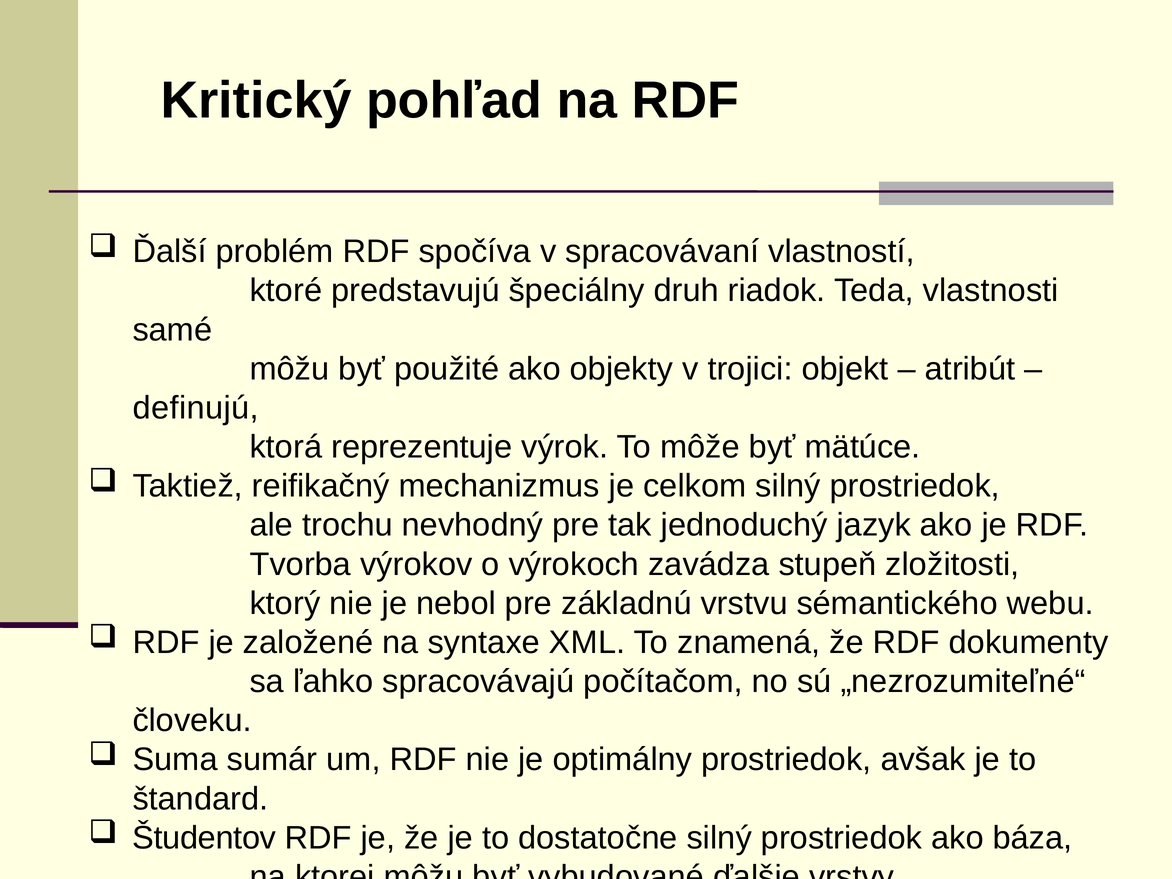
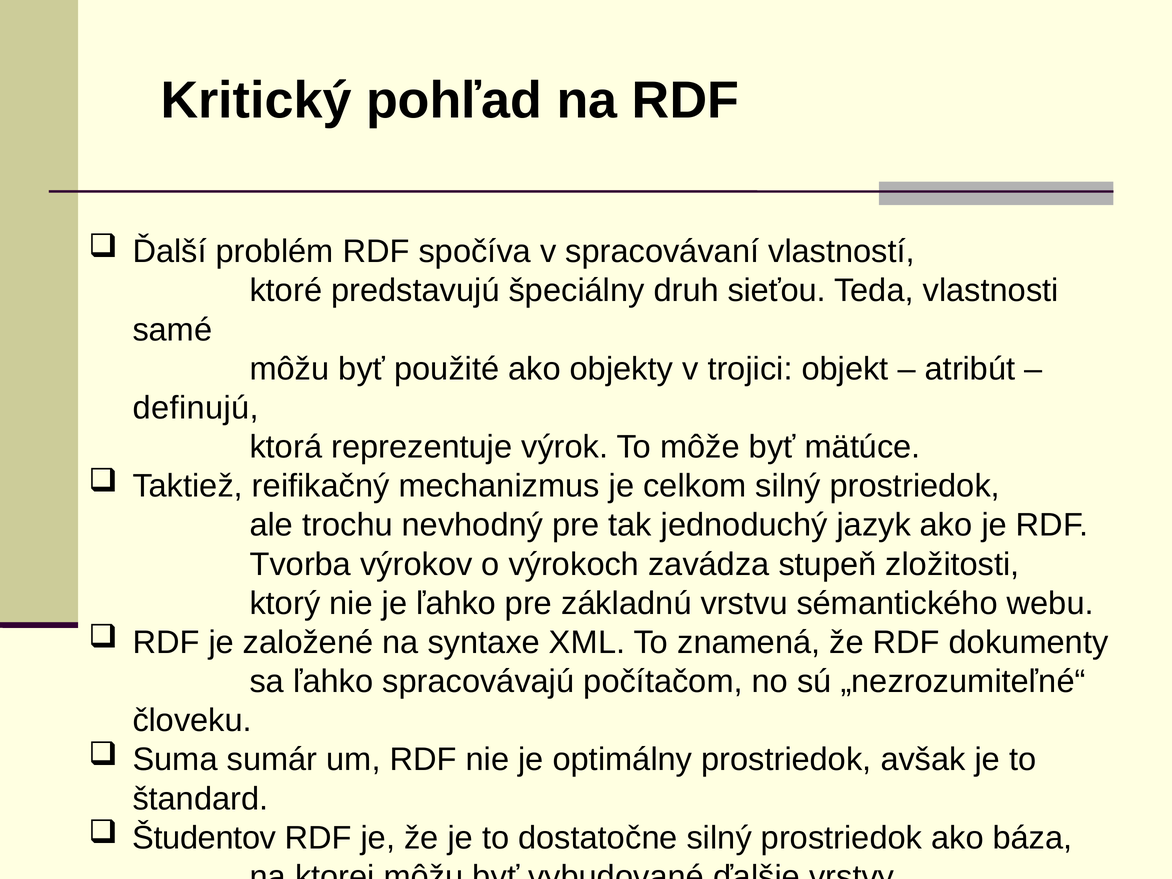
riadok: riadok -> sieťou (777, 291)
je nebol: nebol -> ľahko (456, 603)
